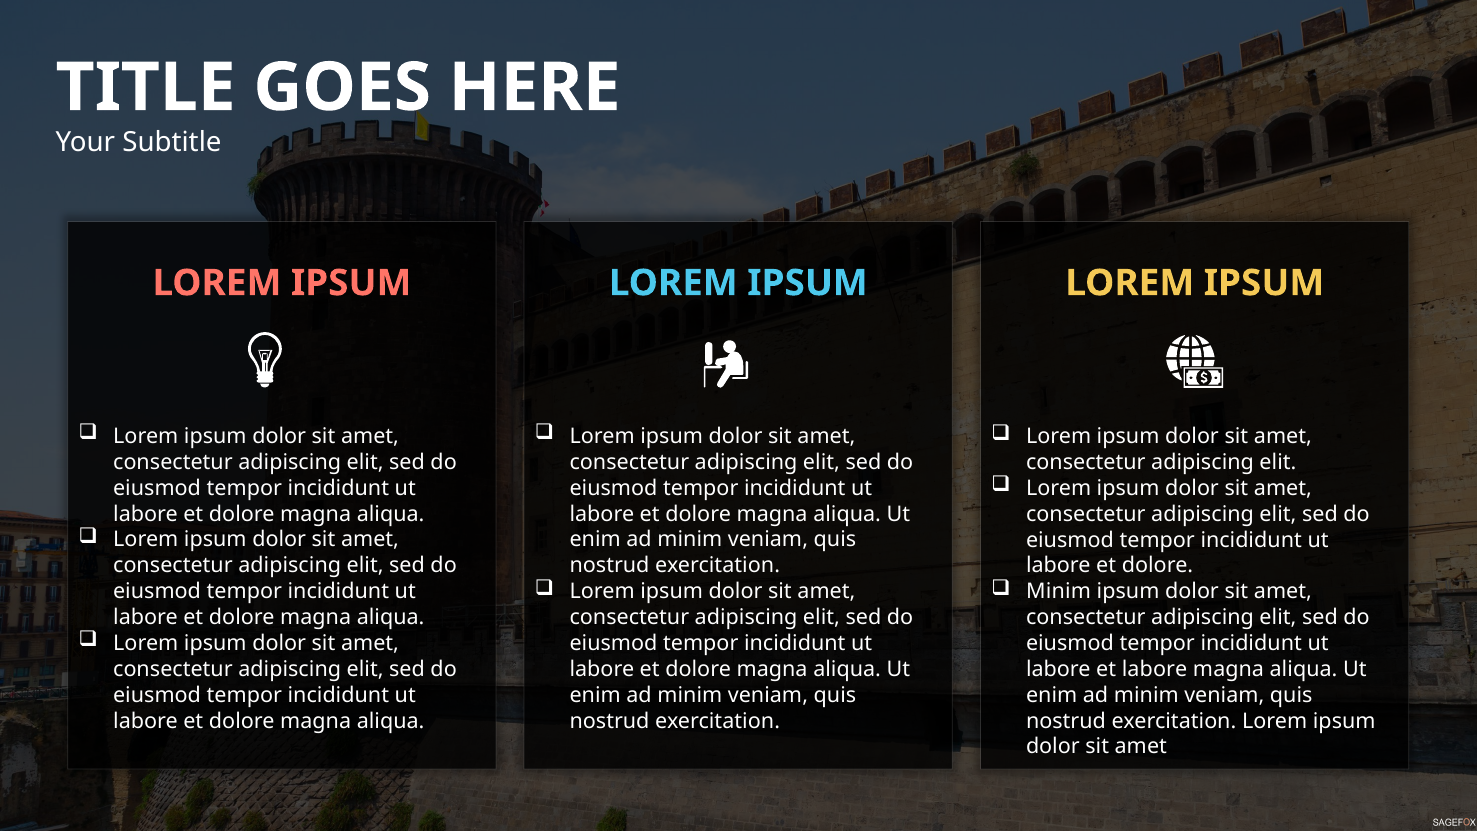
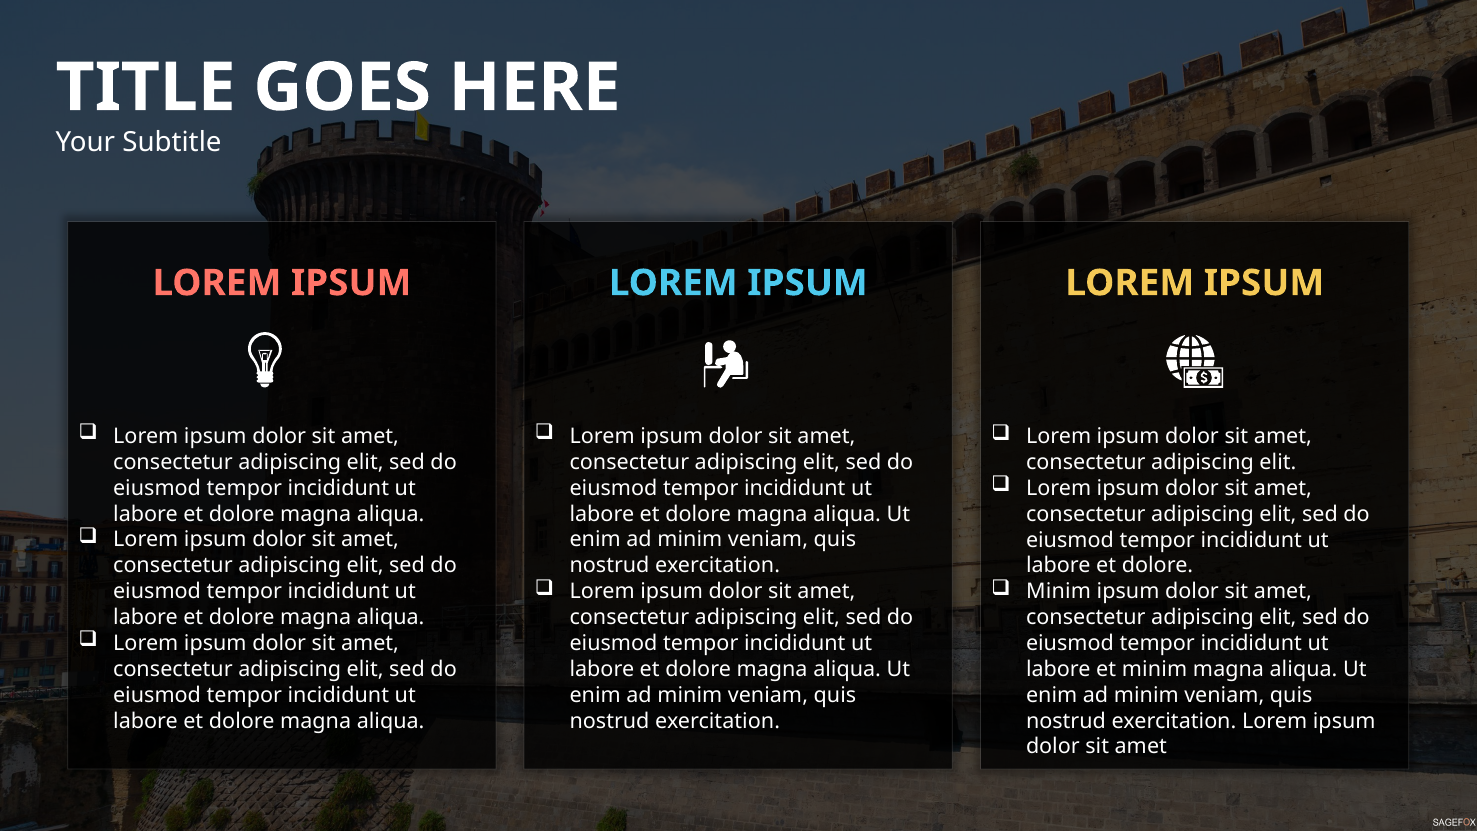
et labore: labore -> minim (1155, 669)
